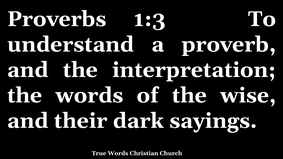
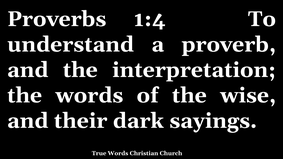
1:3: 1:3 -> 1:4 (150, 19)
